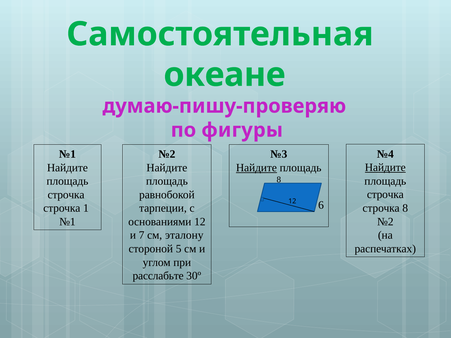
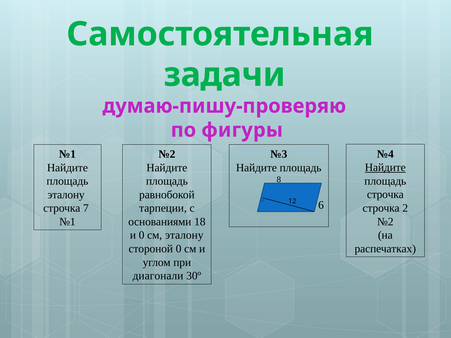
океане: океане -> задачи (225, 75)
Найдите underline: present -> none (256, 168)
строчка: строчка -> эталону (66, 195)
строчка 8: 8 -> 2 (405, 208)
1: 1 -> 7 (86, 208)
основаниями 12: 12 -> 18 (200, 222)
и 7: 7 -> 0 (142, 235)
стороной 5: 5 -> 0 (179, 249)
расслабьте: расслабьте -> диагонали (158, 276)
